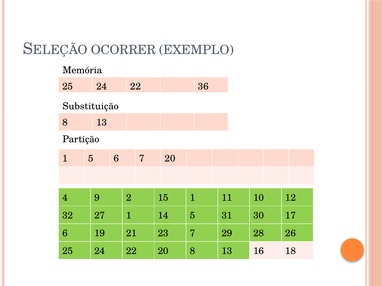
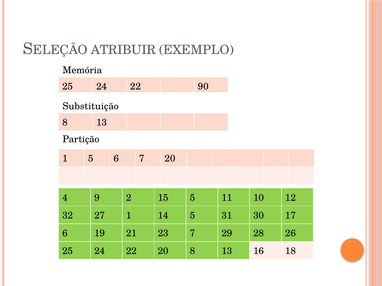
OCORRER: OCORRER -> ATRIBUIR (123, 50)
36: 36 -> 90 (203, 87)
15 1: 1 -> 5 (192, 198)
